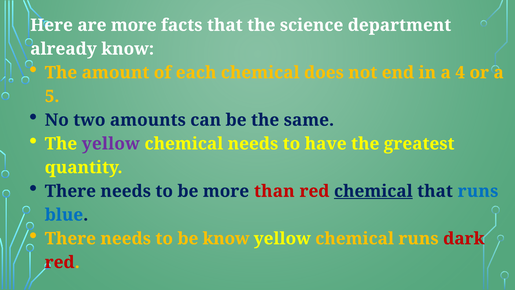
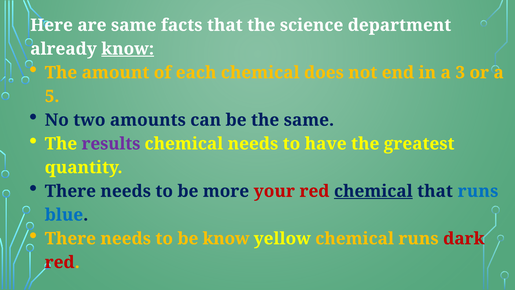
are more: more -> same (134, 25)
know underline: none -> present (128, 49)
4: 4 -> 3 (460, 73)
yellow: yellow -> results (111, 144)
more than: than -> your (274, 191)
